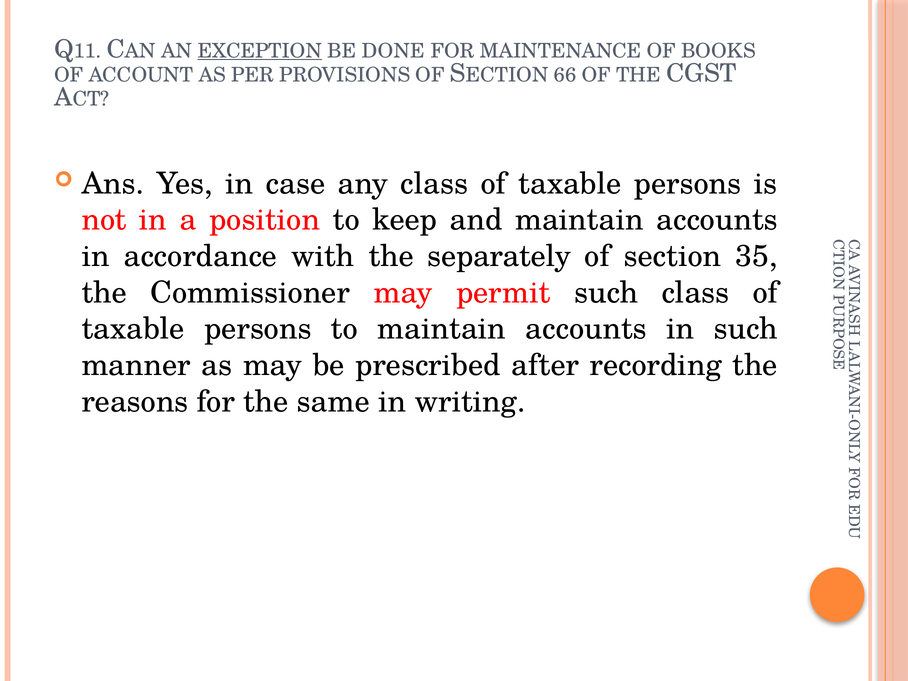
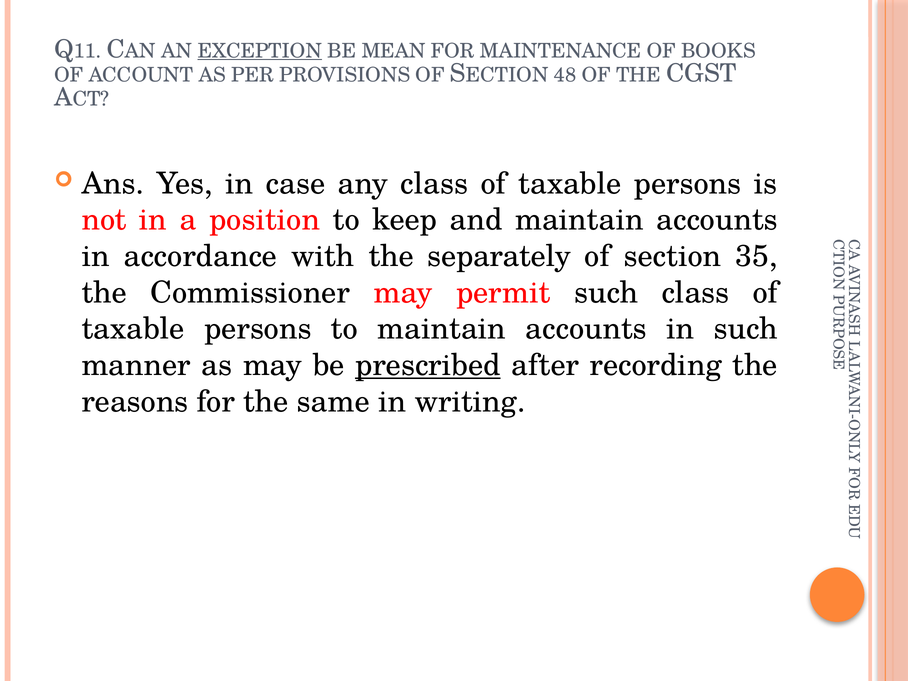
DONE: DONE -> MEAN (394, 51)
66: 66 -> 48 (565, 75)
prescribed underline: none -> present (428, 365)
